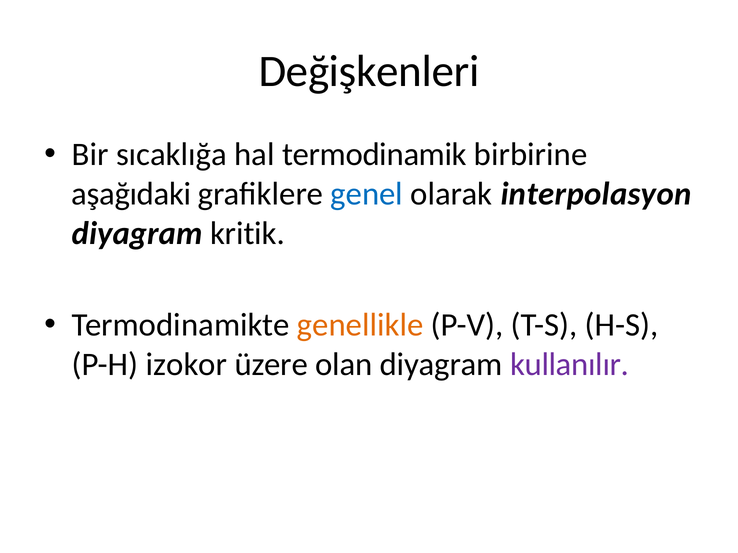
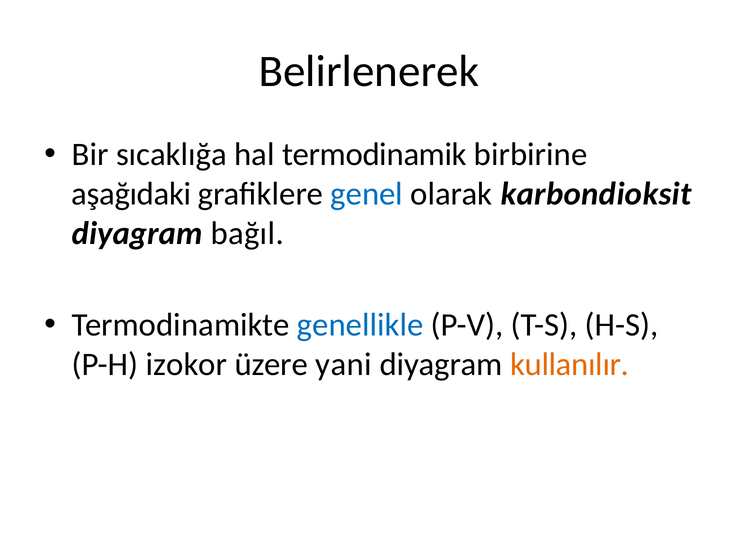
Değişkenleri: Değişkenleri -> Belirlenerek (369, 71)
interpolasyon: interpolasyon -> karbondioksit (596, 194)
kritik: kritik -> bağıl (247, 234)
genellikle colour: orange -> blue (360, 325)
olan: olan -> yani (344, 365)
kullanılır colour: purple -> orange (570, 365)
